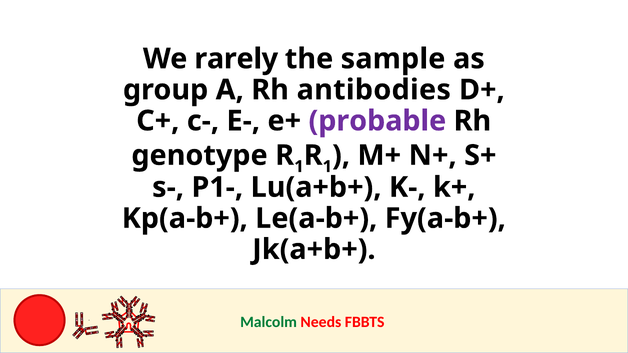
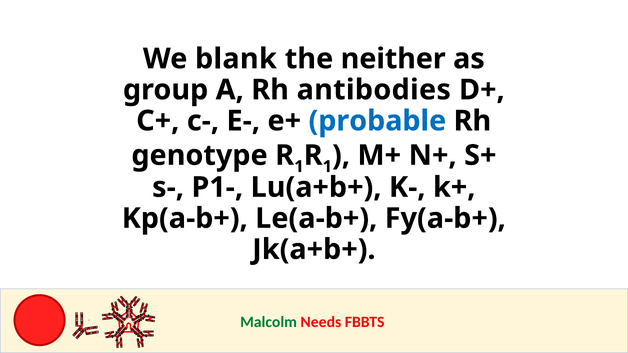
rarely: rarely -> blank (236, 59)
sample: sample -> neither (393, 59)
probable colour: purple -> blue (377, 121)
